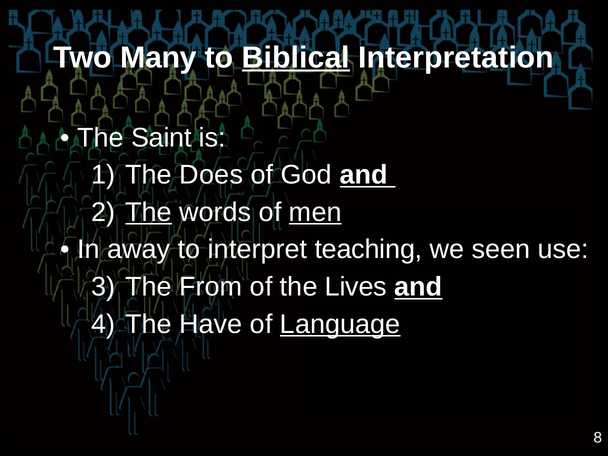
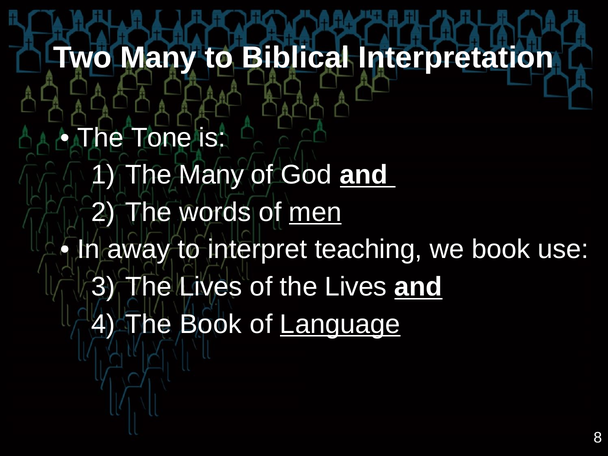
Biblical underline: present -> none (296, 58)
Saint: Saint -> Tone (161, 138)
The Does: Does -> Many (211, 175)
The underline: present -> none (149, 212)
we seen: seen -> book (501, 250)
From: From -> Lives (211, 287)
The Have: Have -> Book (211, 324)
